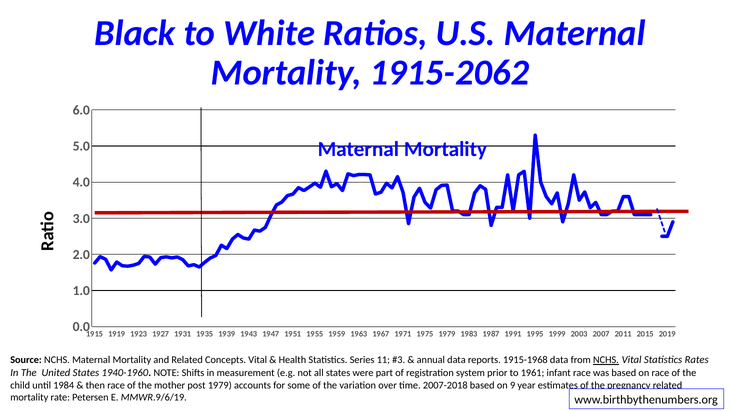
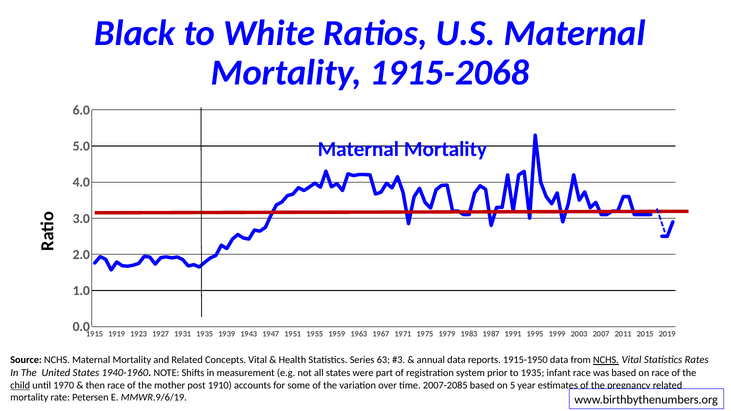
1915-2062: 1915-2062 -> 1915-2068 (450, 73)
11: 11 -> 63 (383, 360)
1915-1968: 1915-1968 -> 1915-1950 (525, 360)
to 1961: 1961 -> 1935 (533, 373)
child underline: none -> present (20, 385)
1984: 1984 -> 1970 (64, 385)
post 1979: 1979 -> 1910 (220, 385)
2007-2018: 2007-2018 -> 2007-2085 (445, 385)
9: 9 -> 5 (513, 385)
